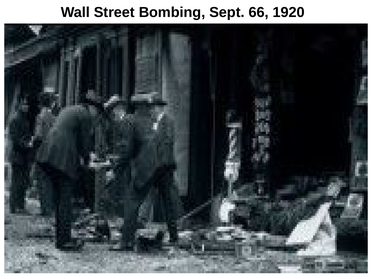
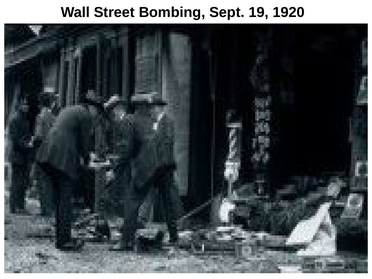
66: 66 -> 19 (259, 12)
